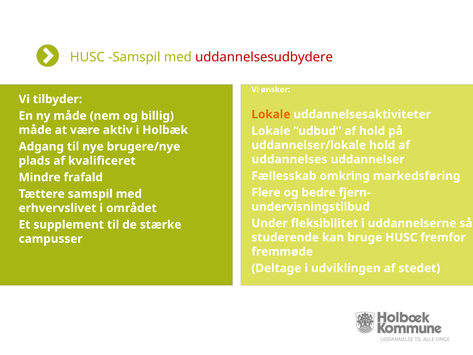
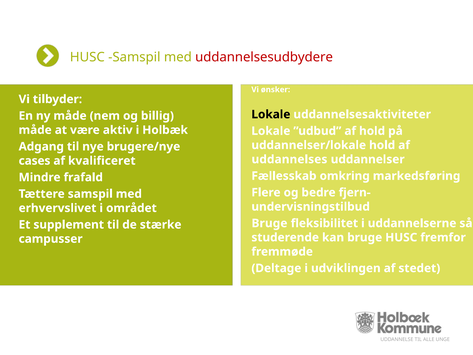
Lokale colour: orange -> black (271, 114)
plads: plads -> cases (35, 161)
Under: Under -> Bruge (269, 223)
